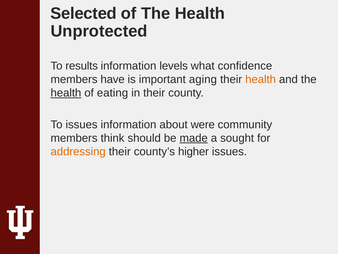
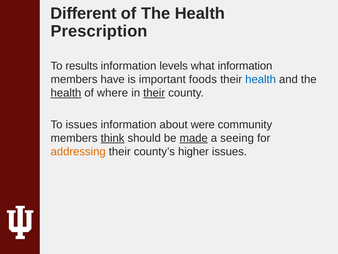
Selected: Selected -> Different (84, 13)
Unprotected: Unprotected -> Prescription (99, 31)
what confidence: confidence -> information (245, 66)
aging: aging -> foods (203, 79)
health colour: orange -> blue (261, 79)
eating: eating -> where (112, 93)
their underline: none -> present (154, 93)
think underline: none -> present (113, 138)
sought: sought -> seeing (237, 138)
